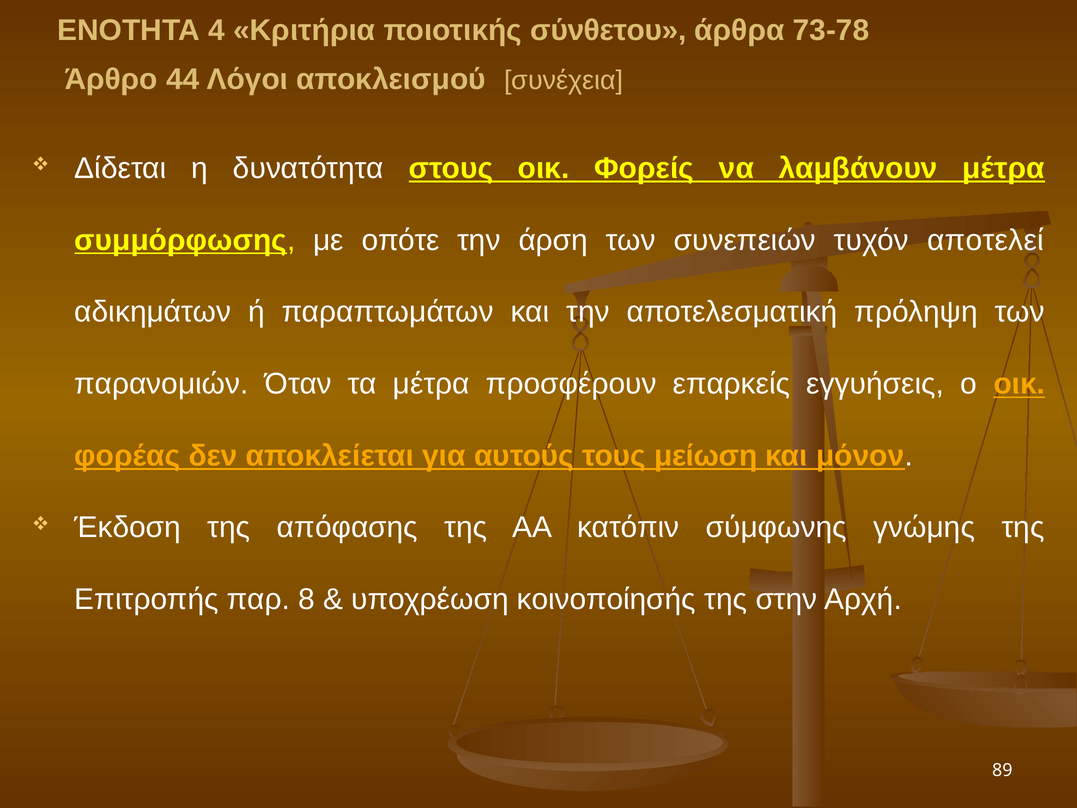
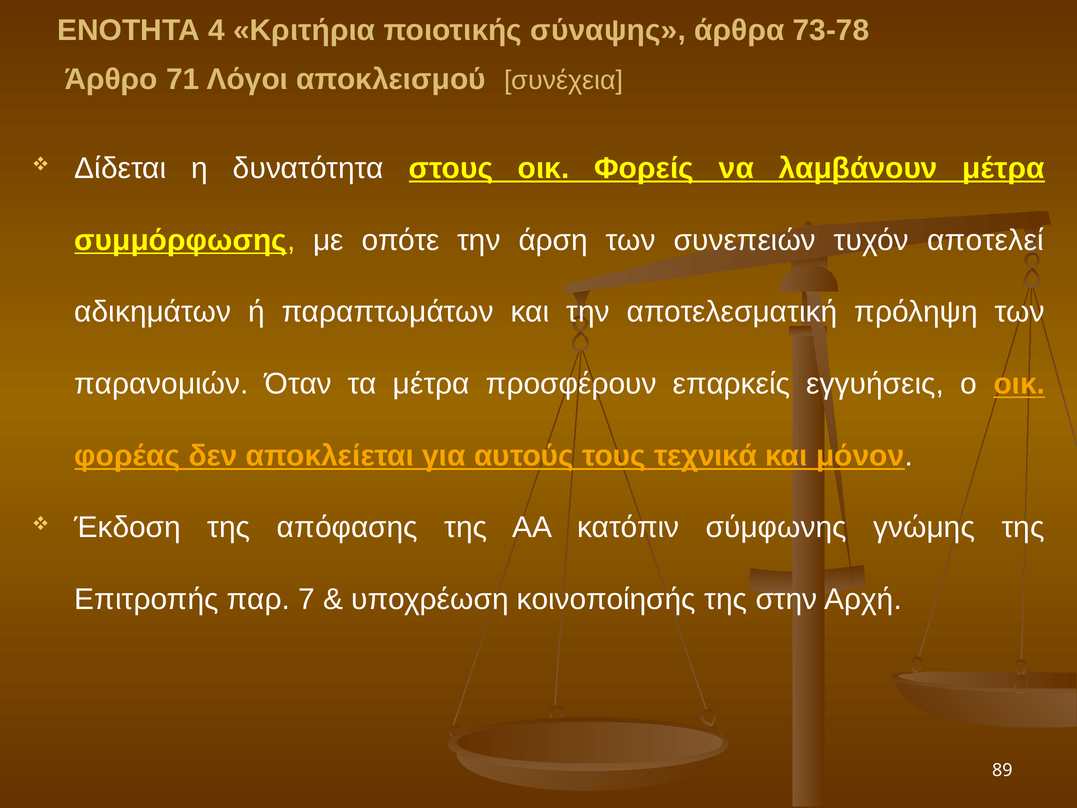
σύνθετου: σύνθετου -> σύναψης (608, 30)
44: 44 -> 71 (183, 79)
μείωση: μείωση -> τεχνικά (706, 456)
8: 8 -> 7 (307, 599)
